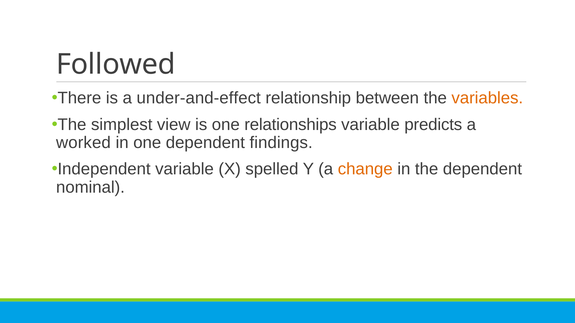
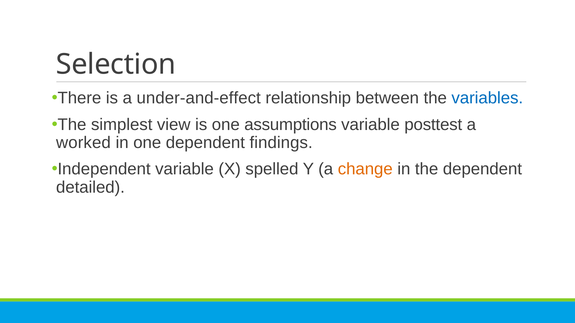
Followed: Followed -> Selection (116, 64)
variables colour: orange -> blue (487, 98)
relationships: relationships -> assumptions (291, 125)
predicts: predicts -> posttest (433, 125)
nominal: nominal -> detailed (90, 187)
